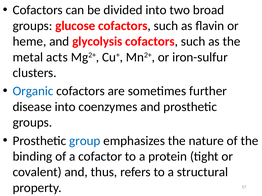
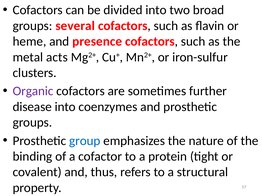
glucose: glucose -> several (75, 26)
glycolysis: glycolysis -> presence (97, 42)
Organic colour: blue -> purple (33, 91)
